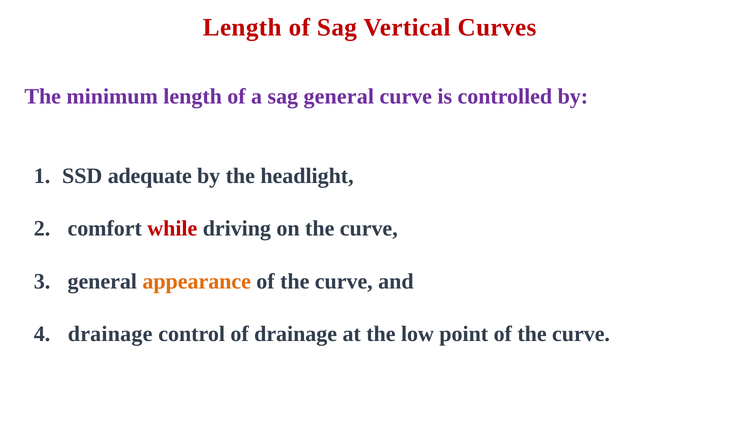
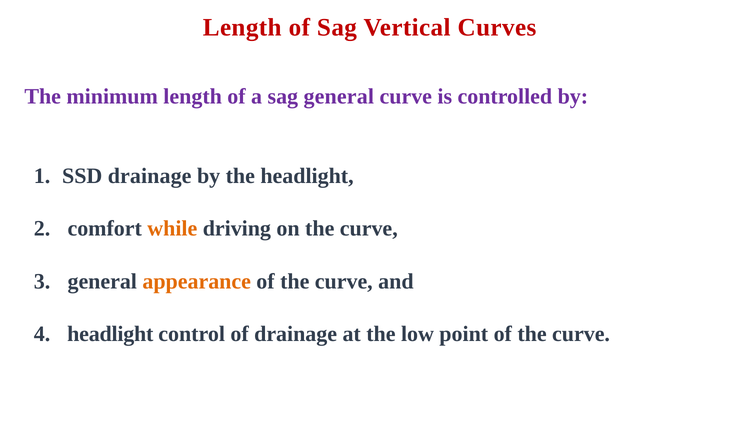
SSD adequate: adequate -> drainage (150, 176)
while colour: red -> orange (172, 229)
drainage: drainage -> headlight (110, 334)
